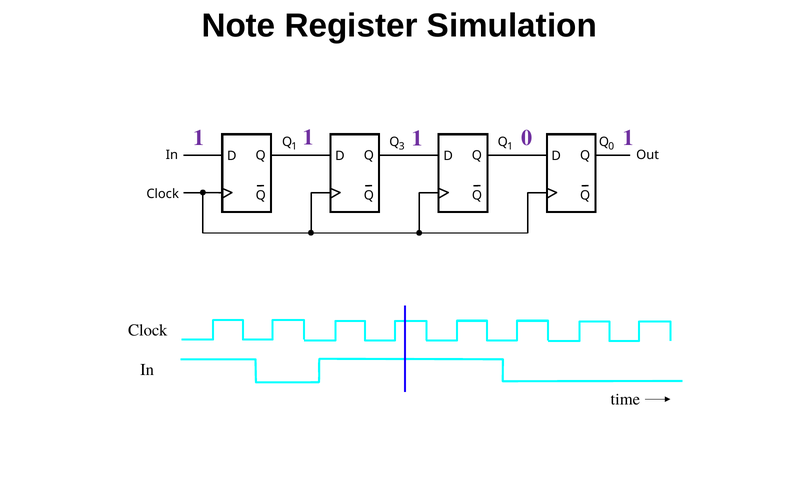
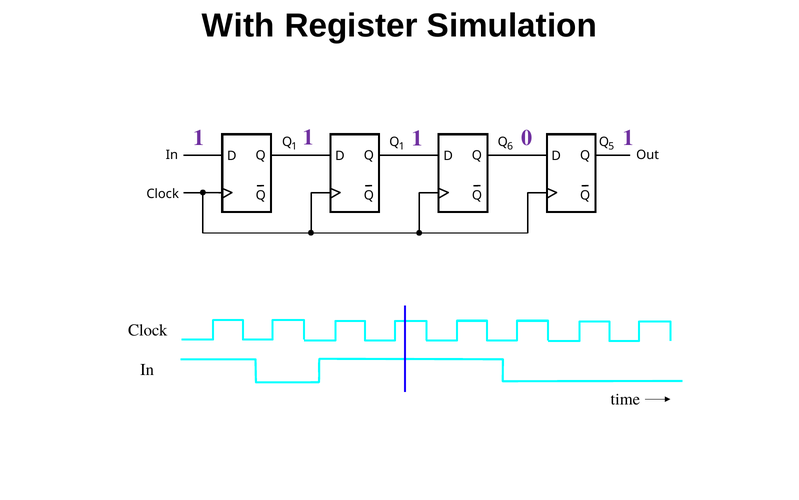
Note: Note -> With (238, 26)
1 Q 3: 3 -> 1 (402, 146)
1: 1 -> 6 (510, 146)
Q 0: 0 -> 5 (611, 146)
